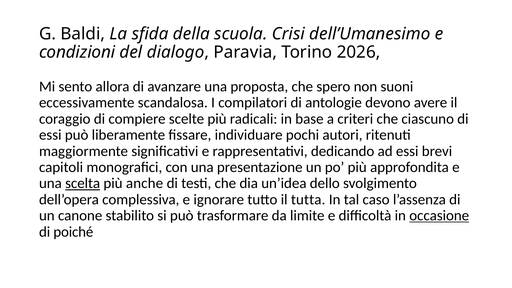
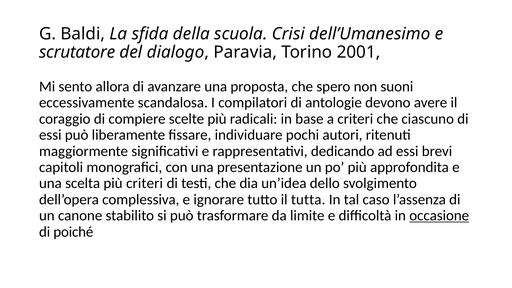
condizioni: condizioni -> scrutatore (77, 52)
2026: 2026 -> 2001 (359, 52)
scelta underline: present -> none (83, 183)
più anche: anche -> criteri (145, 183)
